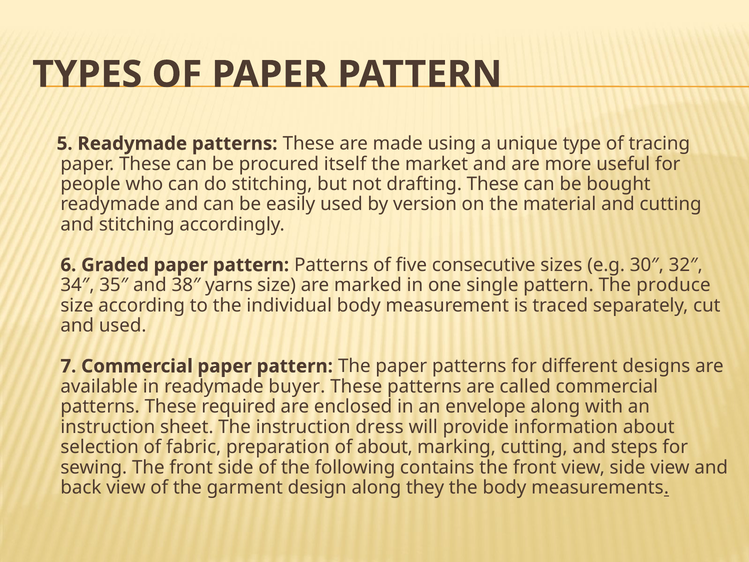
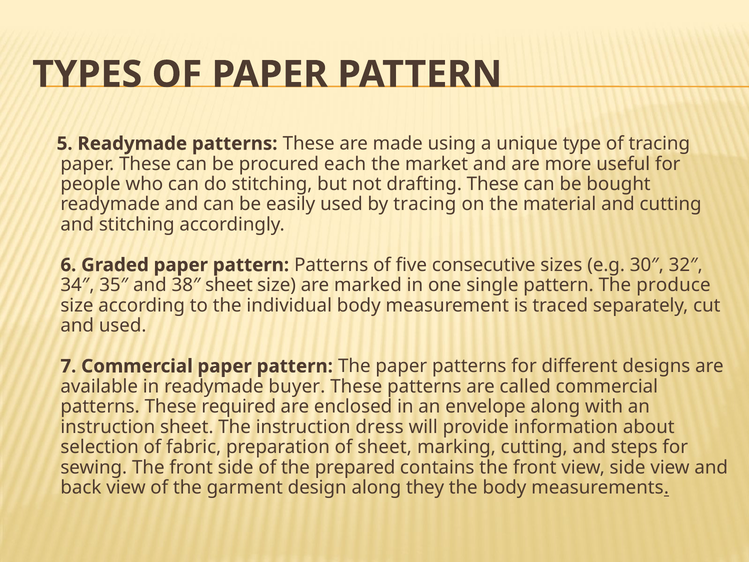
itself: itself -> each (345, 164)
by version: version -> tracing (425, 204)
38″ yarns: yarns -> sheet (229, 285)
of about: about -> sheet (385, 447)
following: following -> prepared (355, 467)
